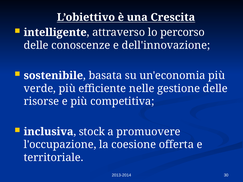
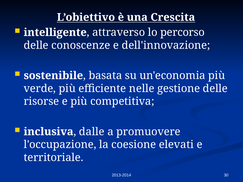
stock: stock -> dalle (92, 132)
offerta: offerta -> elevati (176, 145)
